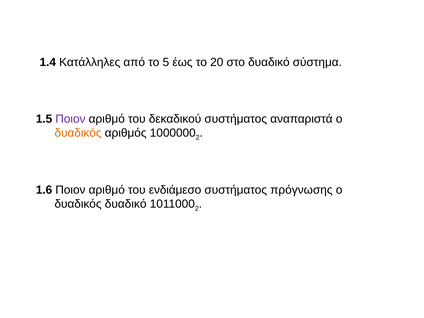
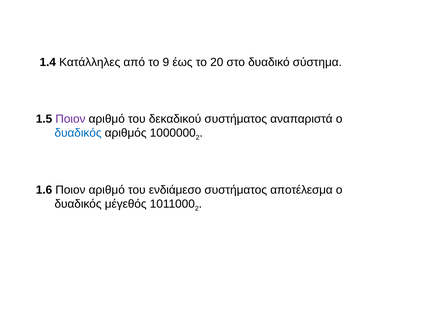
5: 5 -> 9 (166, 62)
δυαδικός colour: orange -> blue (78, 133)
πρόγνωσης: πρόγνωσης -> αποτέλεσμα (301, 190)
δυαδικός δυαδικό: δυαδικό -> μέγεθός (126, 204)
